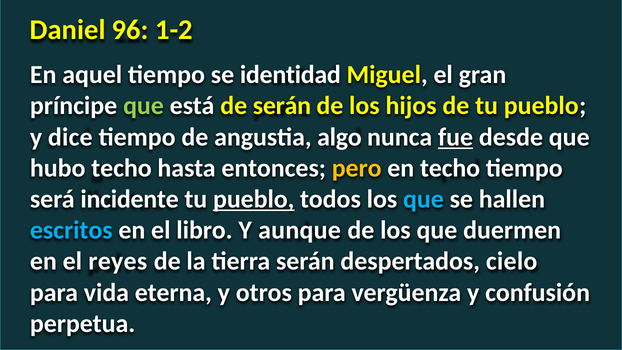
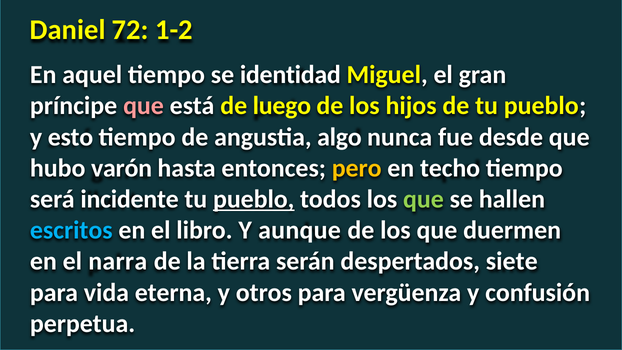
96: 96 -> 72 (130, 30)
que colour: light green -> pink (144, 106)
de serán: serán -> luego (282, 106)
dice: dice -> esto (70, 137)
fue underline: present -> none (456, 137)
hubo techo: techo -> varón (122, 168)
que colour: light blue -> light green (423, 199)
reyes: reyes -> narra (118, 261)
cielo: cielo -> siete (512, 261)
